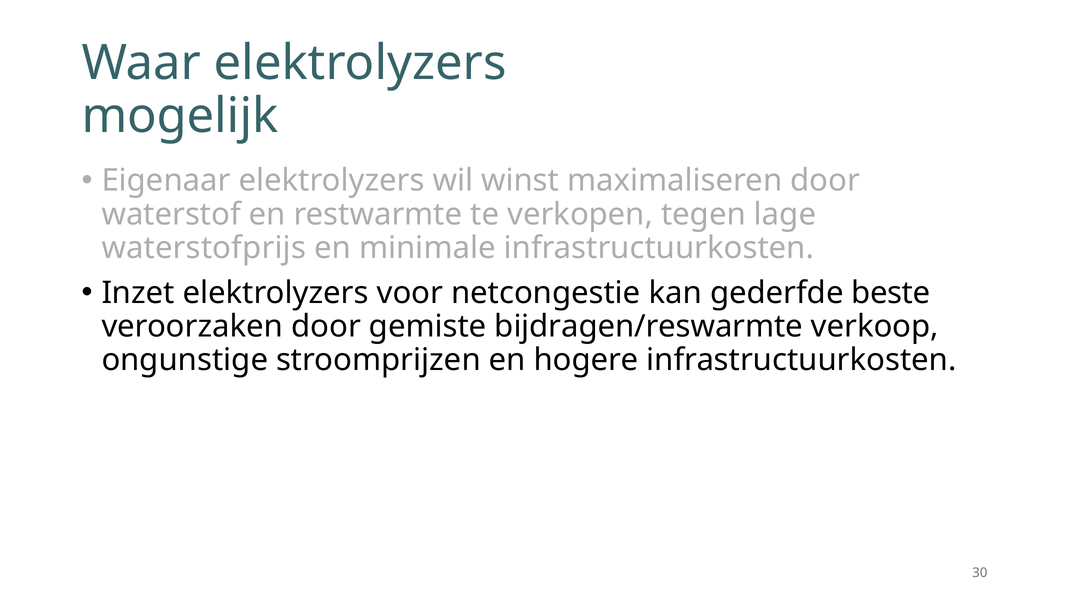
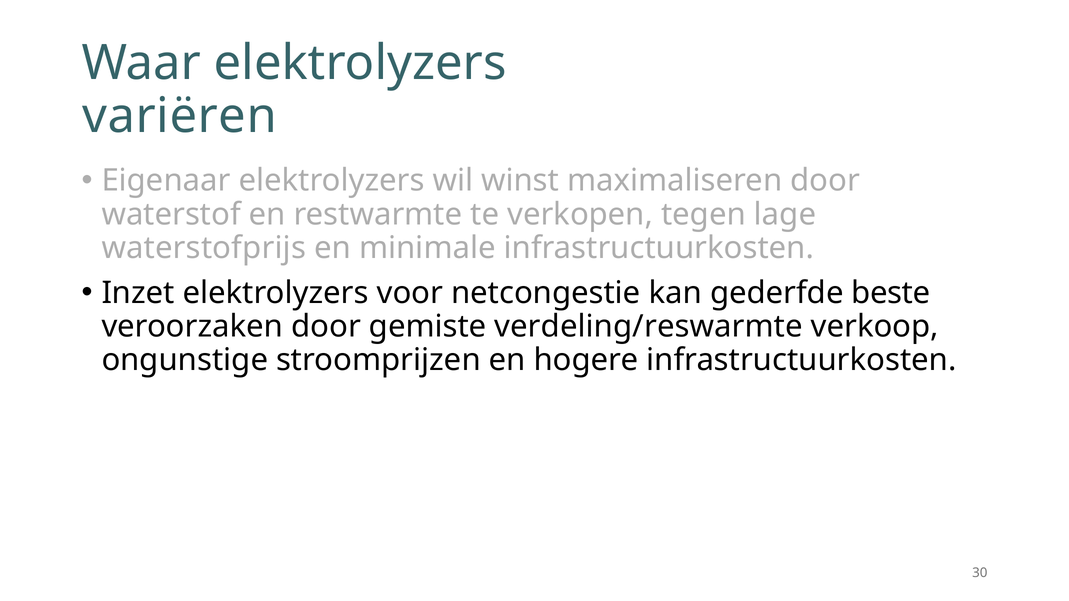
mogelijk: mogelijk -> variëren (180, 116)
bijdragen/reswarmte: bijdragen/reswarmte -> verdeling/reswarmte (649, 327)
